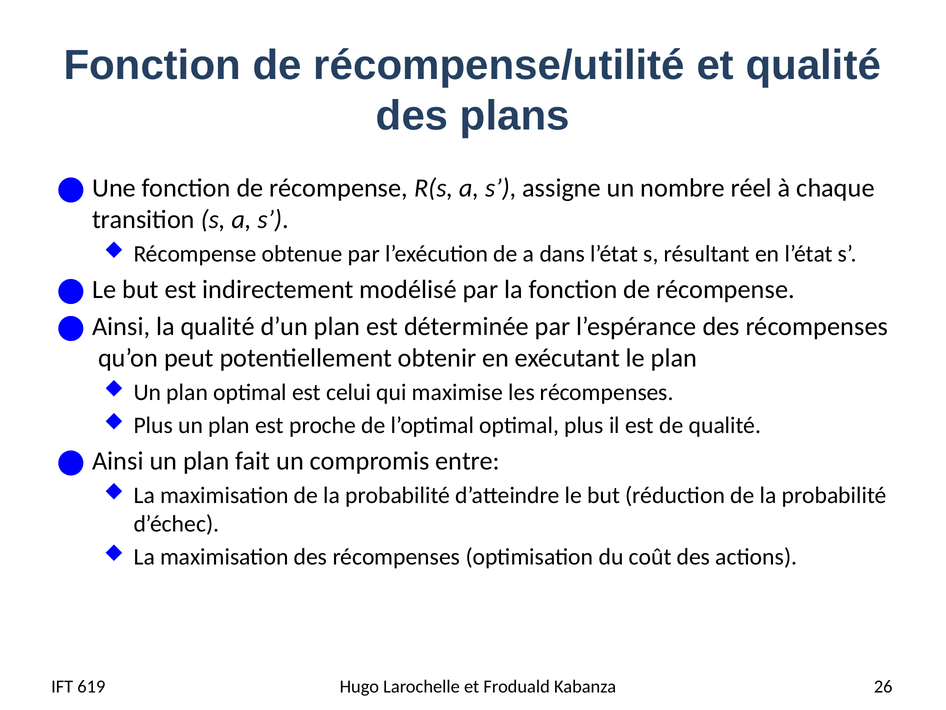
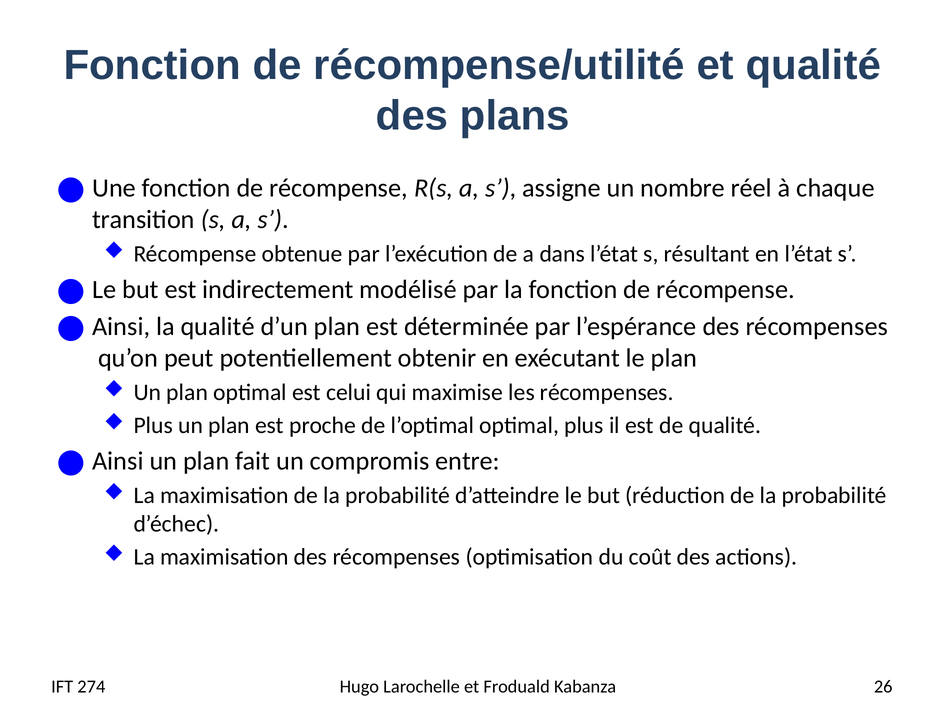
619: 619 -> 274 (91, 686)
